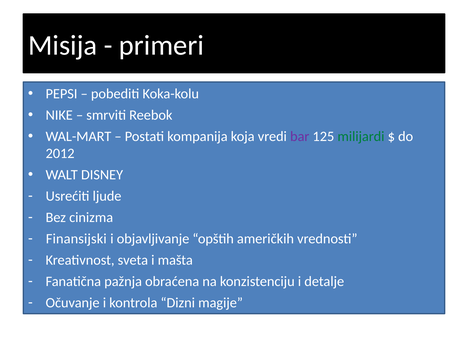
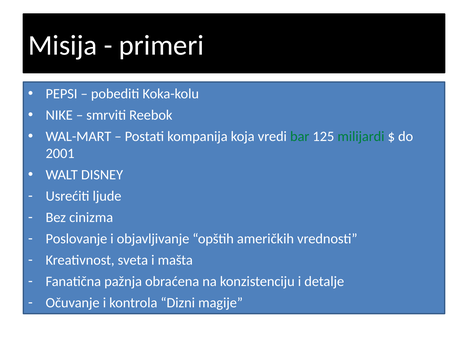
bar colour: purple -> green (300, 136)
2012: 2012 -> 2001 (60, 154)
Finansijski: Finansijski -> Poslovanje (76, 239)
